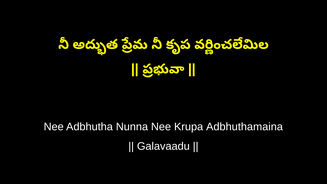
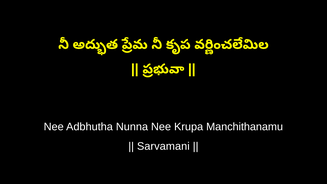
Adbhuthamaina: Adbhuthamaina -> Manchithanamu (245, 127)
Galavaadu: Galavaadu -> Sarvamani (163, 146)
